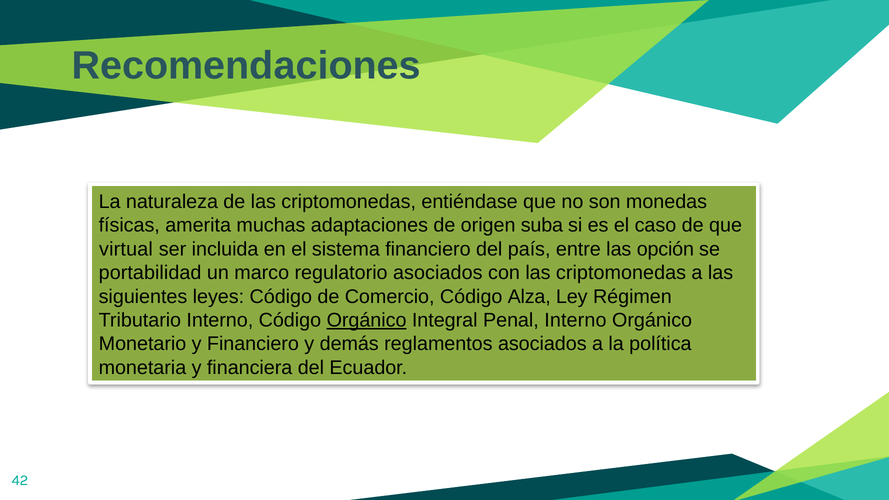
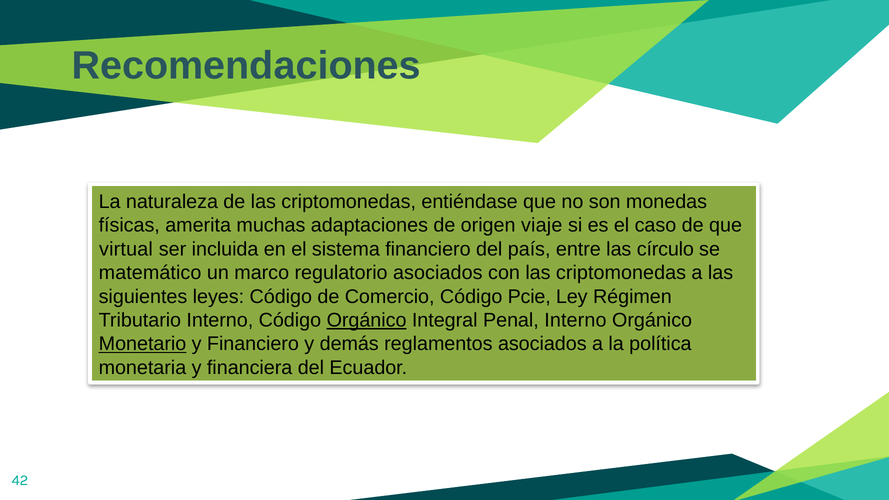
suba: suba -> viaje (542, 226)
opción: opción -> círculo (665, 249)
portabilidad: portabilidad -> matemático (150, 273)
Alza: Alza -> Pcie (529, 297)
Monetario underline: none -> present (143, 344)
